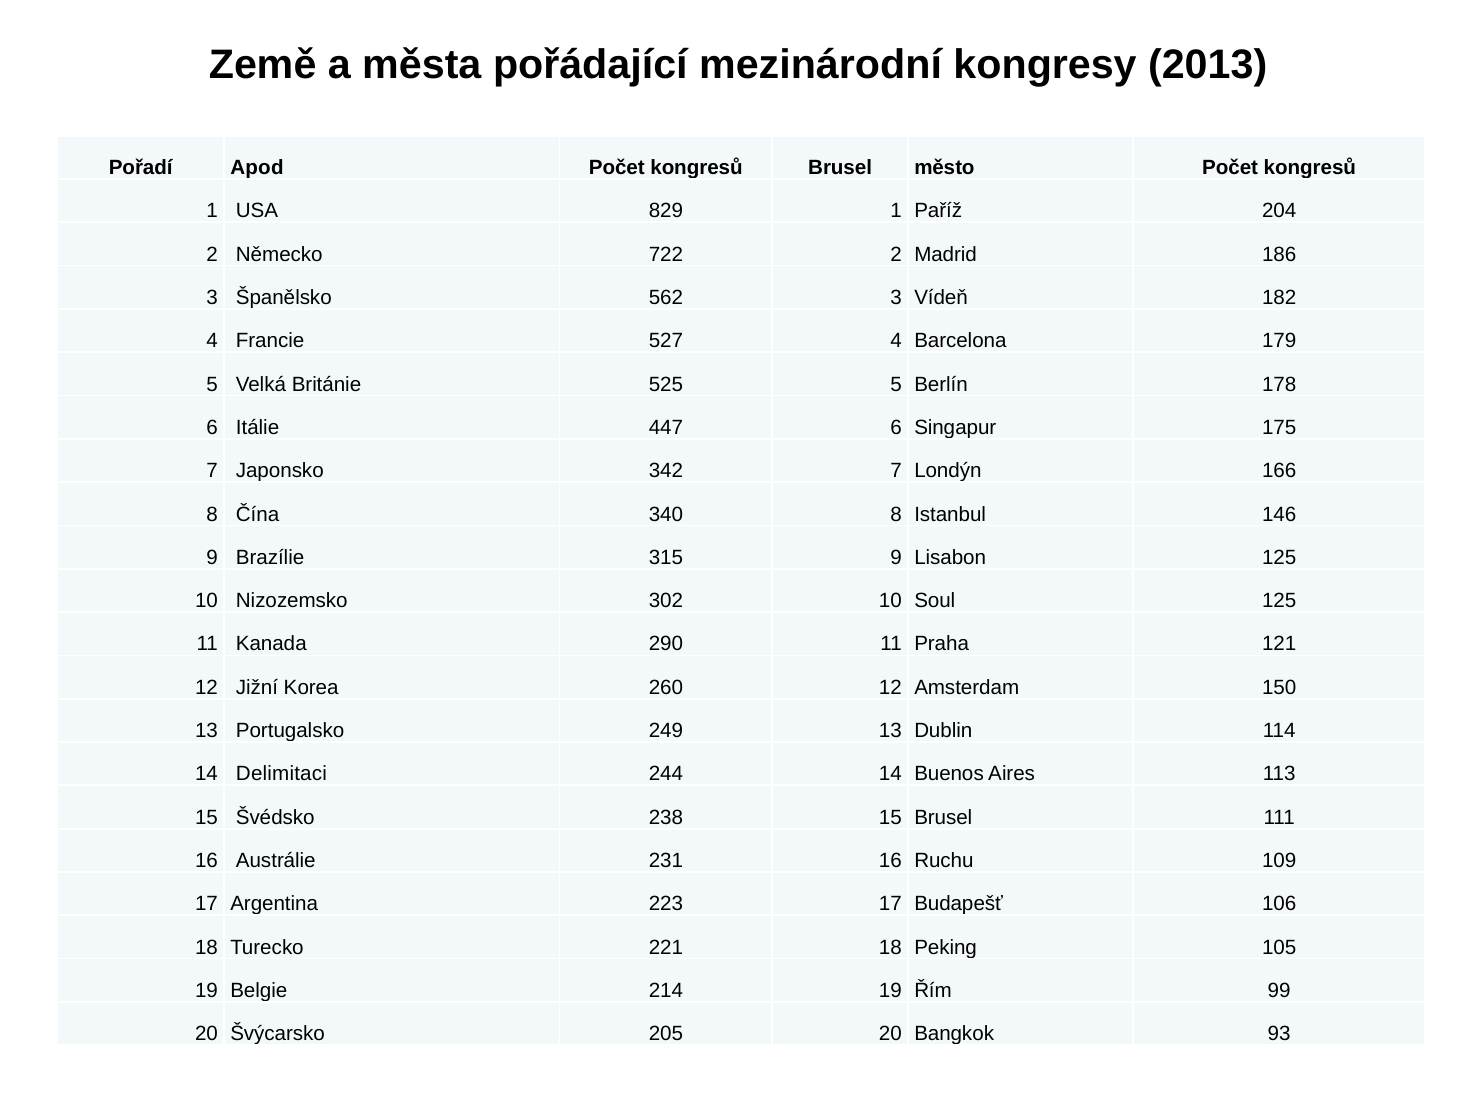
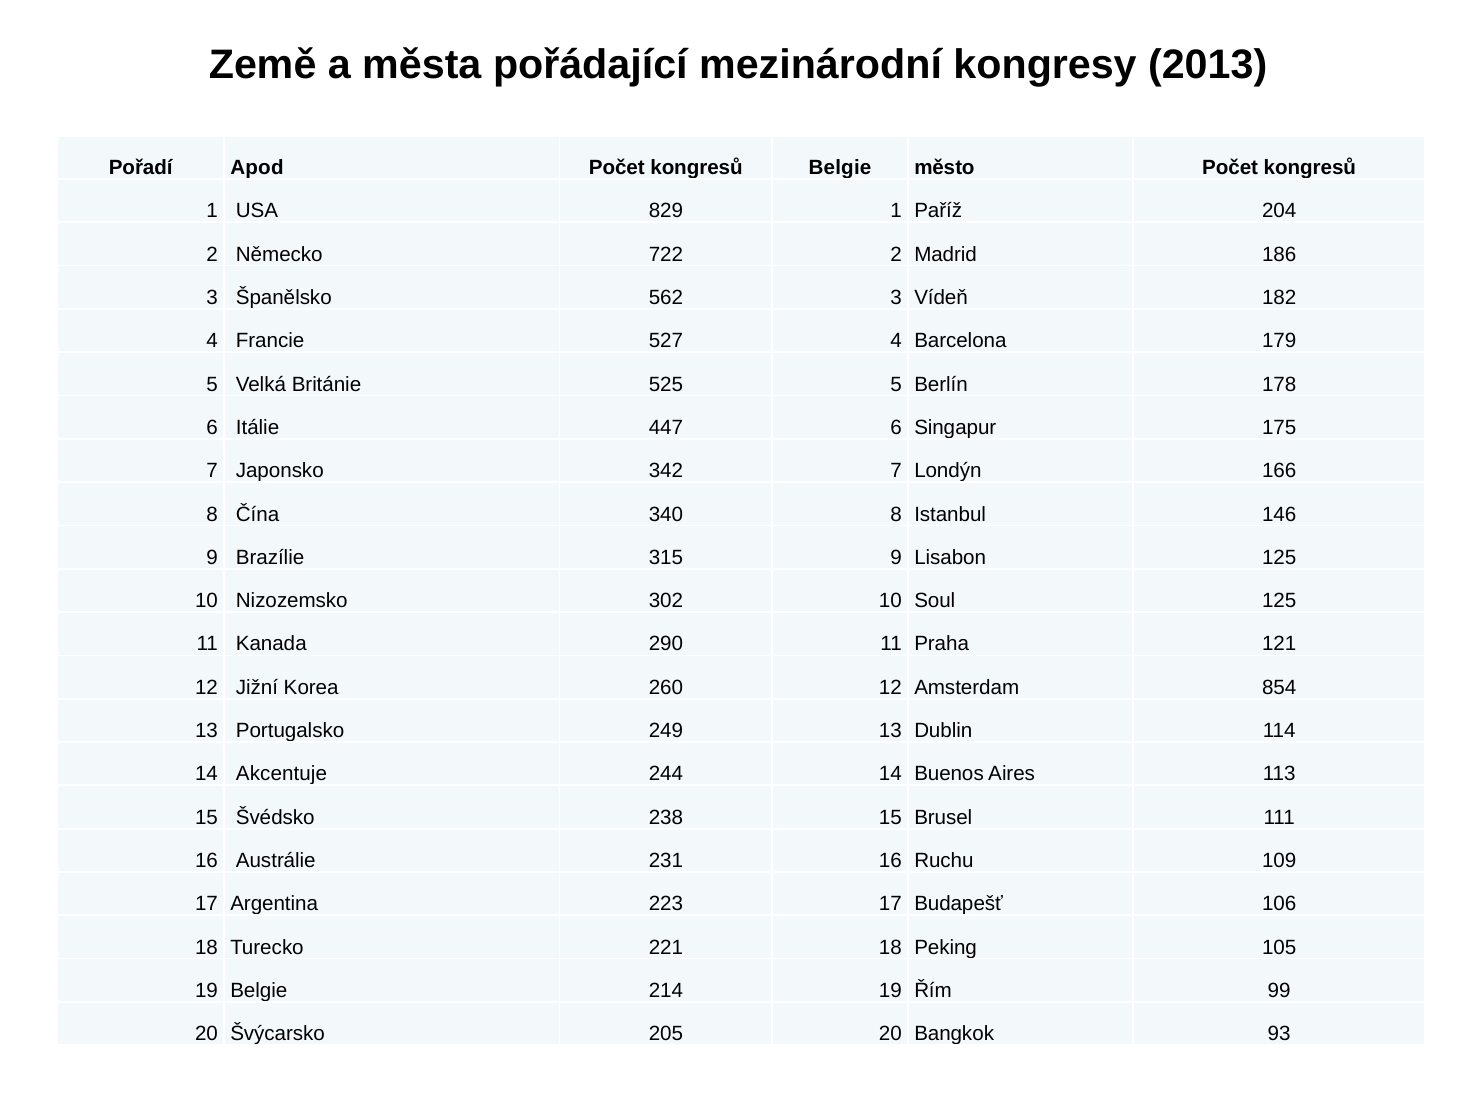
kongresů Brusel: Brusel -> Belgie (840, 168)
150: 150 -> 854 (1279, 688)
Delimitaci: Delimitaci -> Akcentuje (281, 774)
